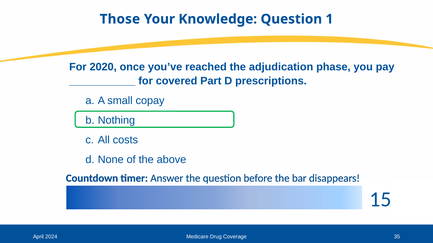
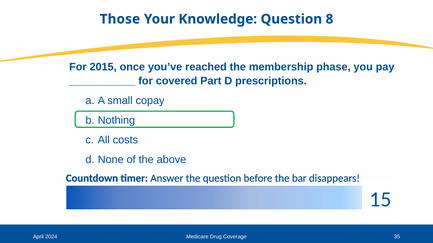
1: 1 -> 8 (329, 19)
2020: 2020 -> 2015 (103, 67)
adjudication: adjudication -> membership (281, 67)
